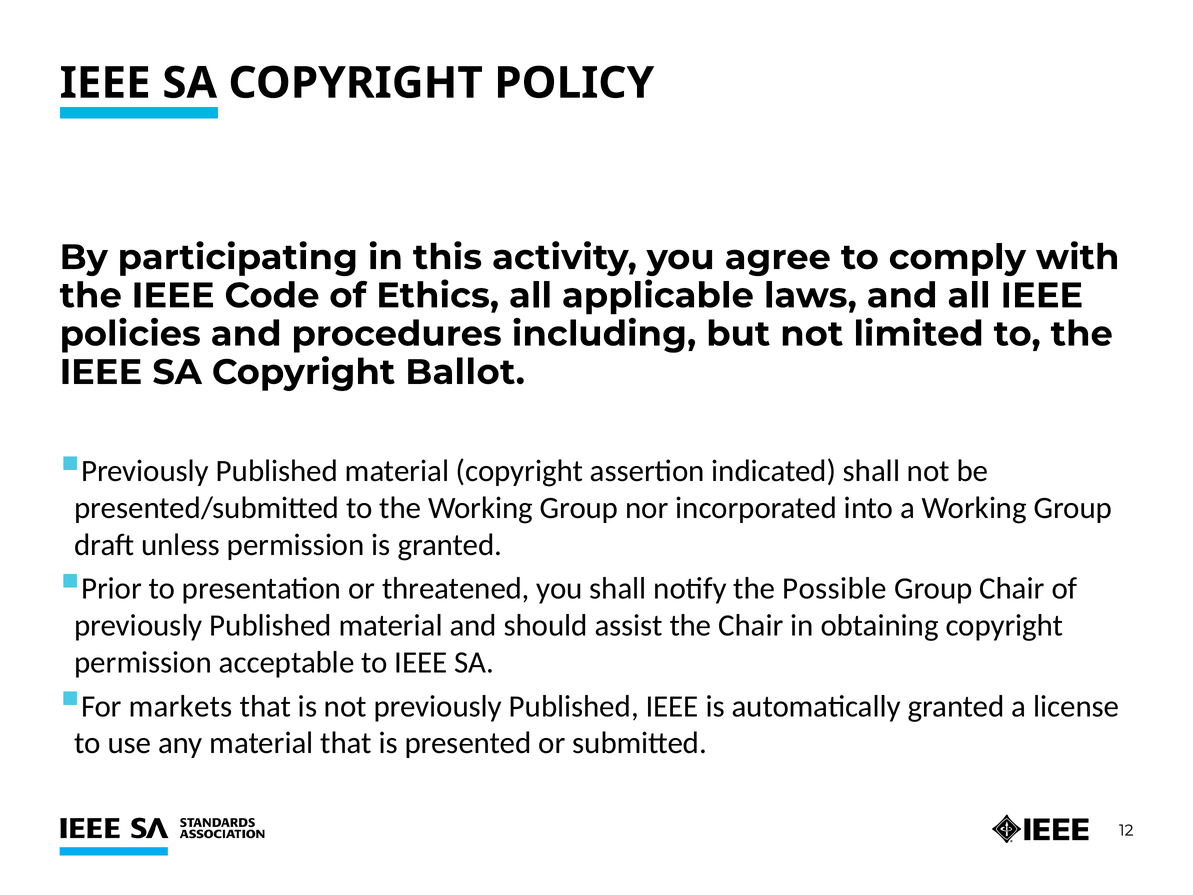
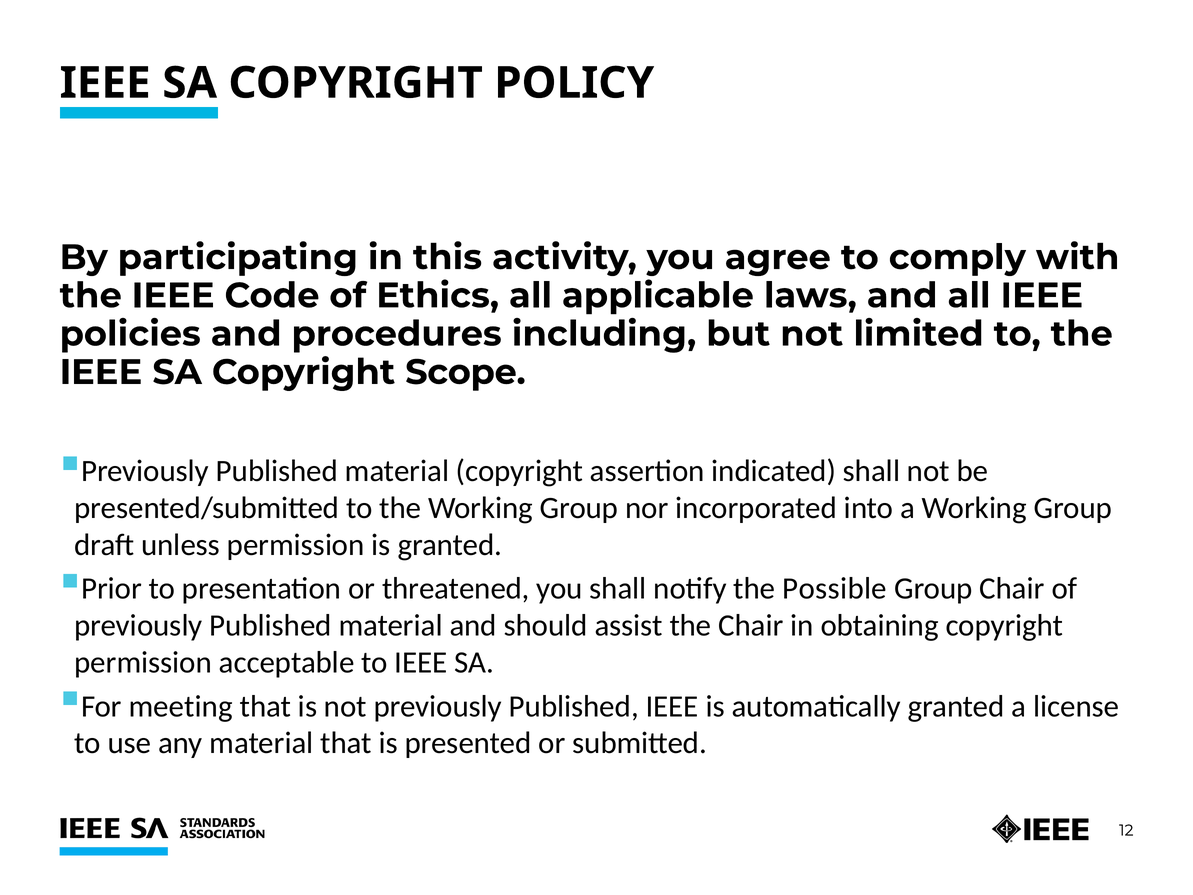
Ballot: Ballot -> Scope (465, 372)
markets: markets -> meeting (181, 706)
